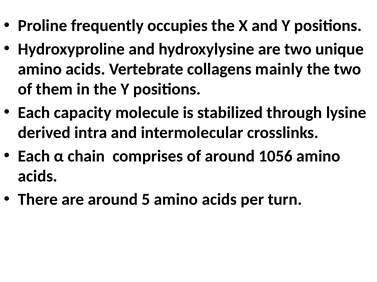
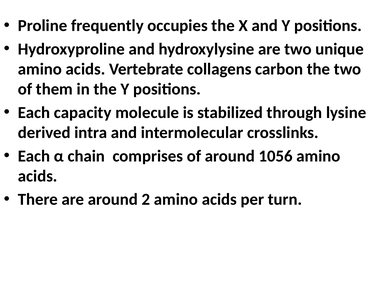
mainly: mainly -> carbon (279, 69)
5: 5 -> 2 (146, 200)
